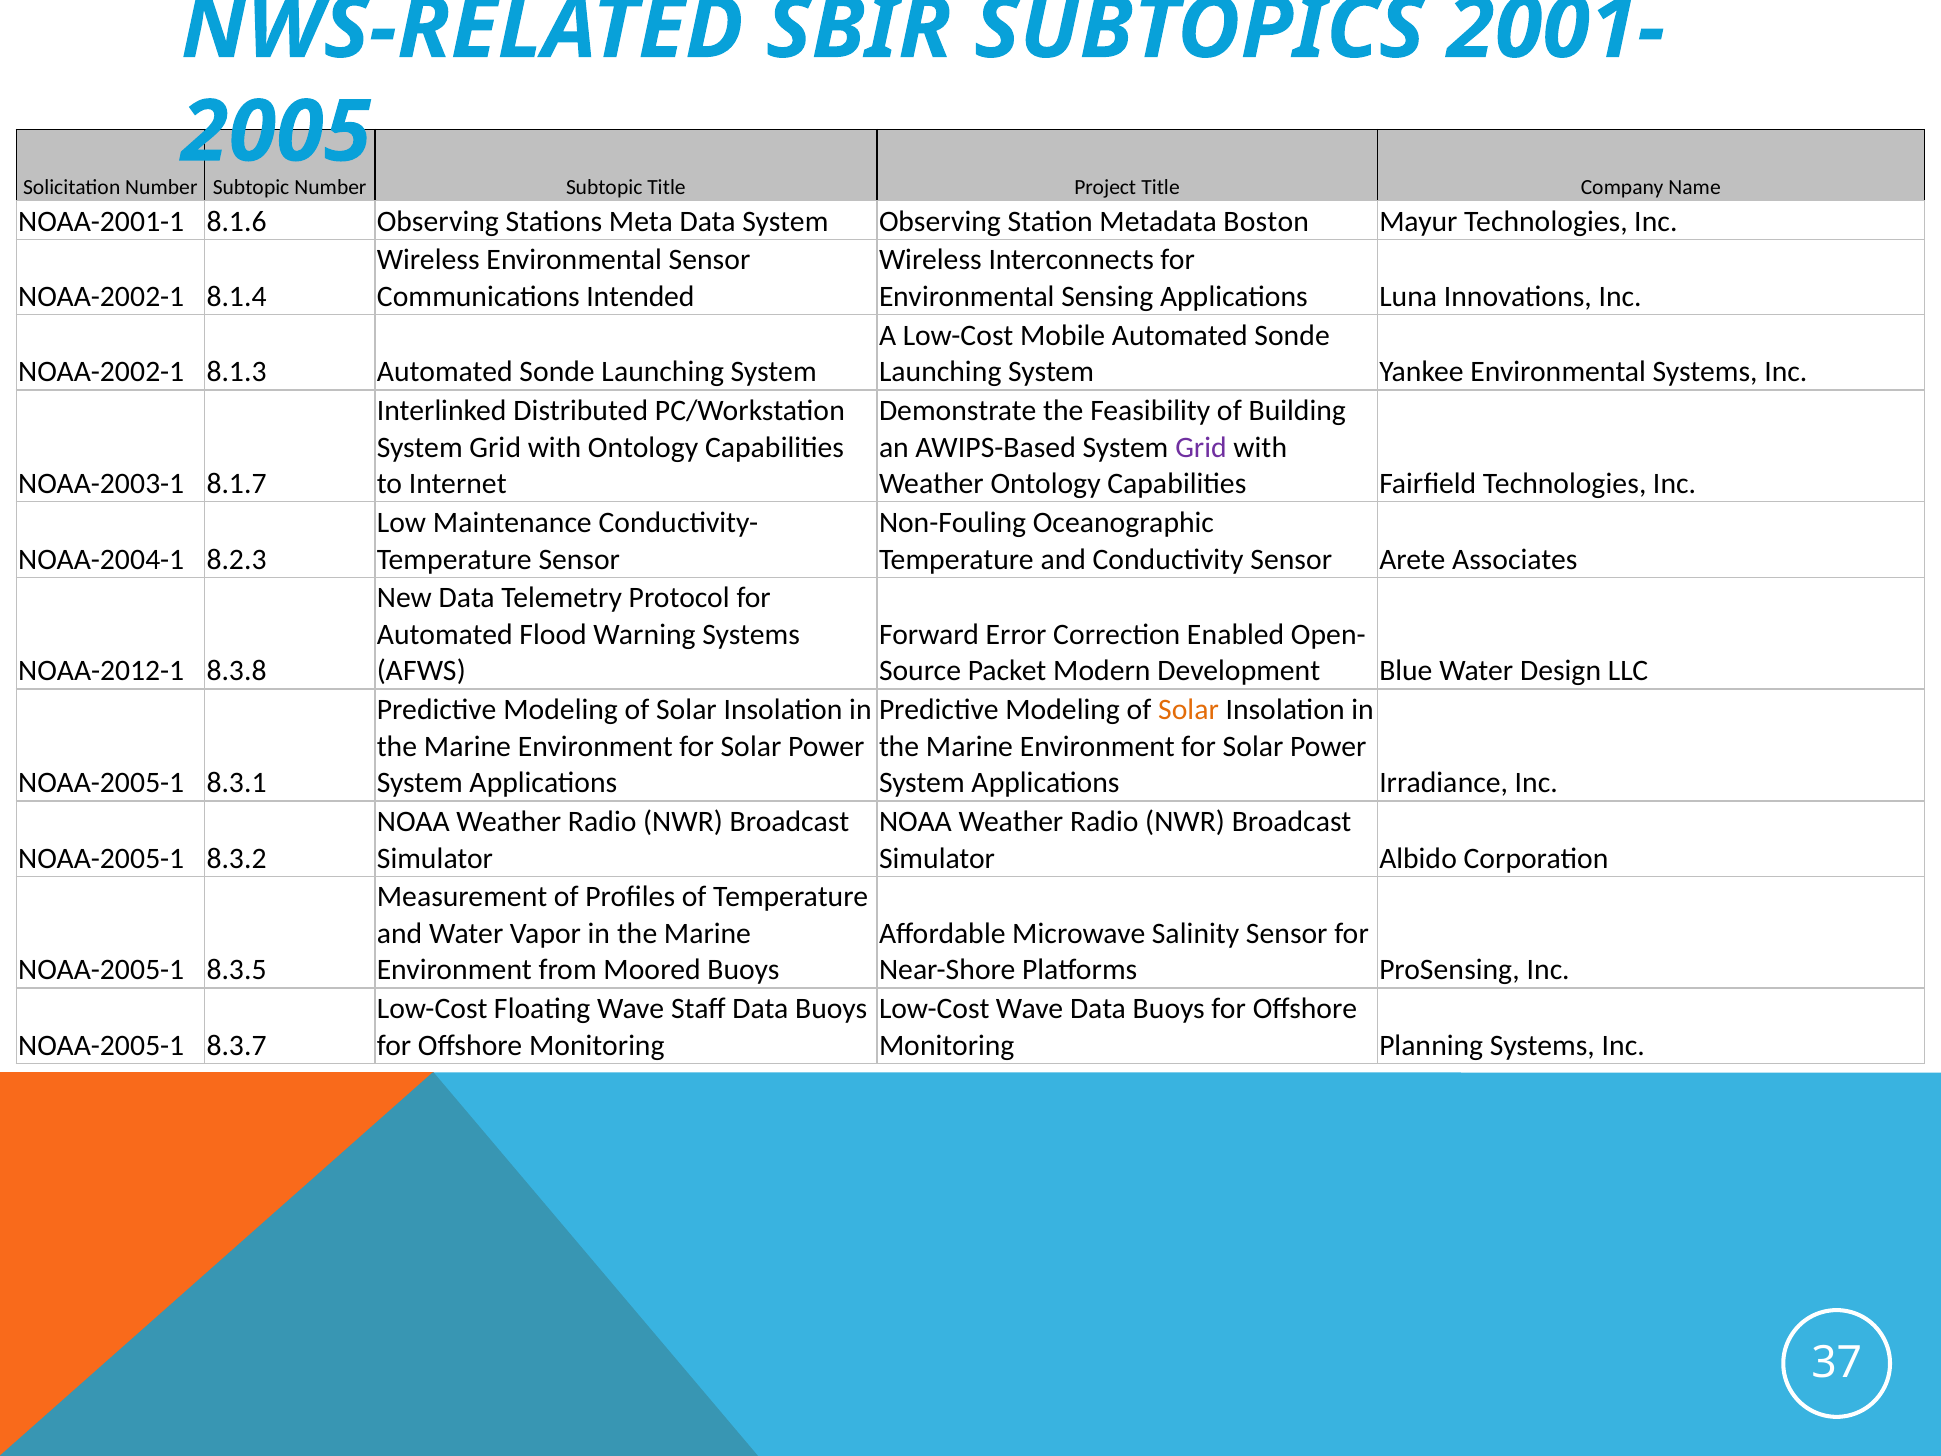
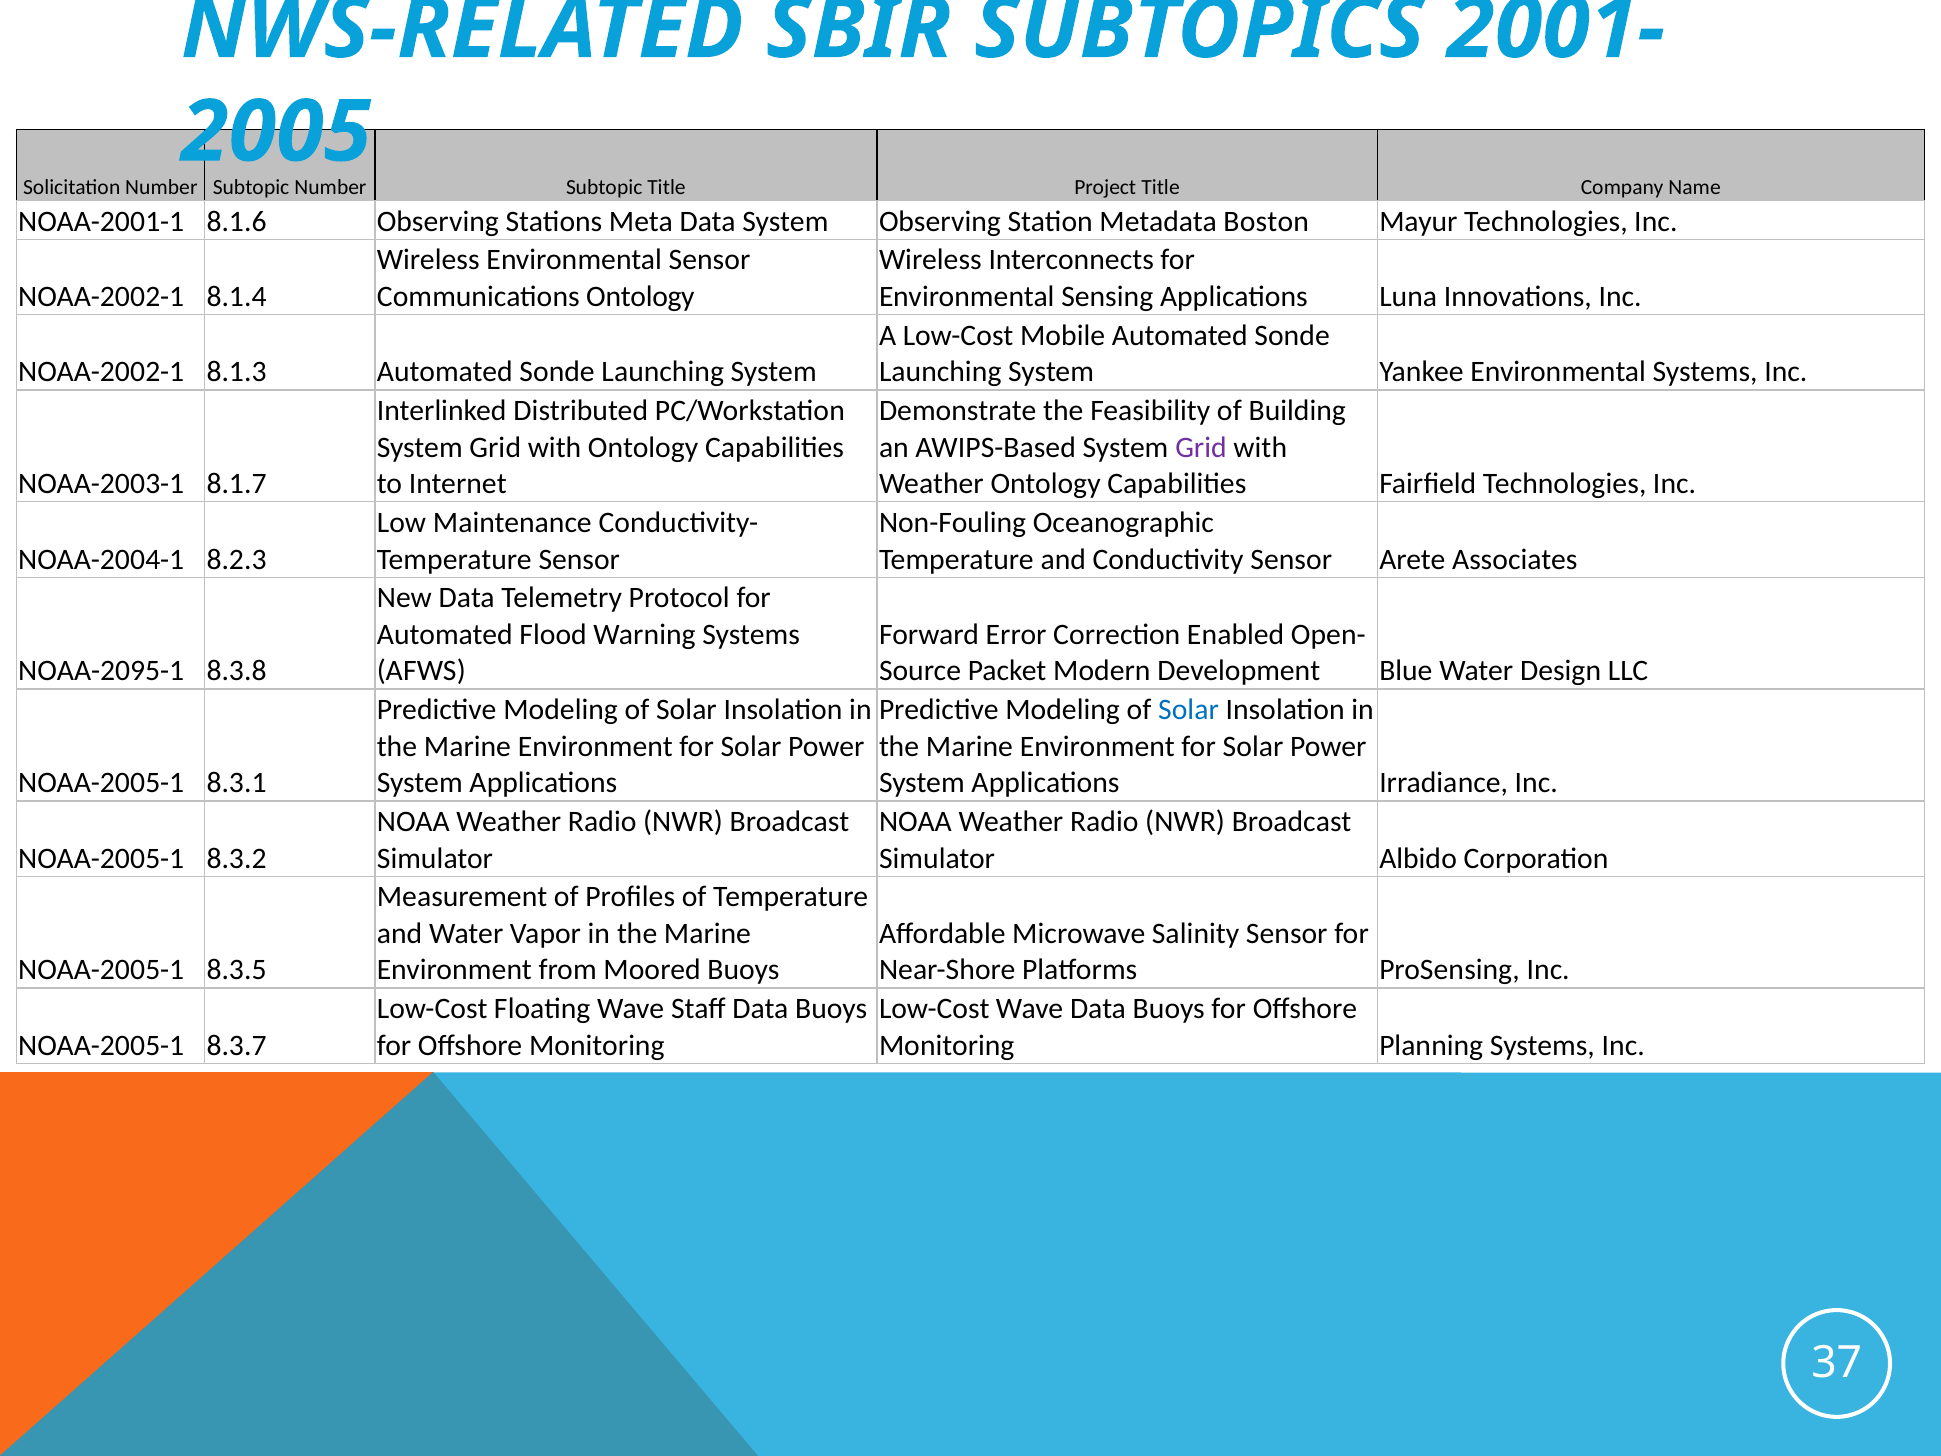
Communications Intended: Intended -> Ontology (640, 297)
NOAA-2012-1: NOAA-2012-1 -> NOAA-2095-1 (101, 671)
Solar colour: orange -> blue (1189, 710)
